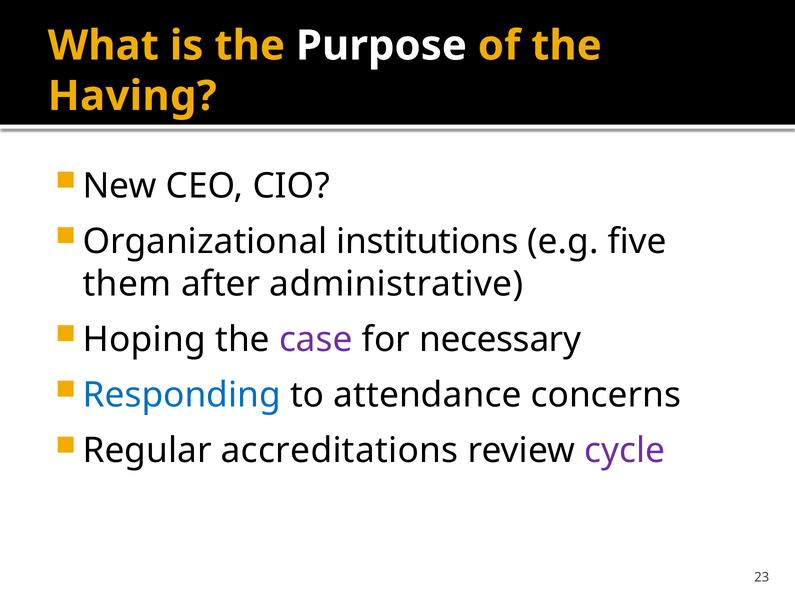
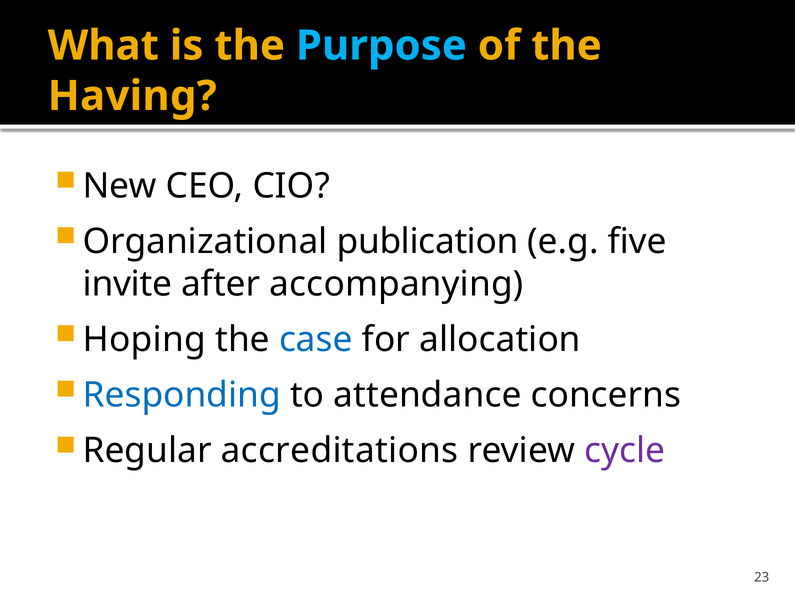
Purpose colour: white -> light blue (381, 46)
institutions: institutions -> publication (428, 242)
them: them -> invite (127, 284)
administrative: administrative -> accompanying (397, 284)
case colour: purple -> blue (316, 340)
necessary: necessary -> allocation (500, 340)
